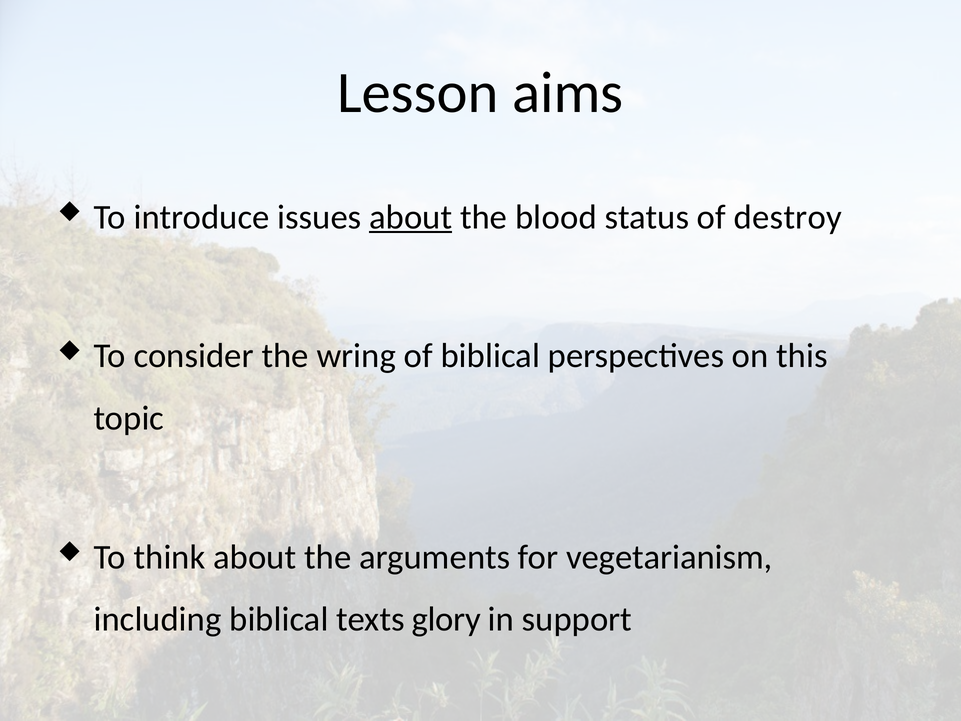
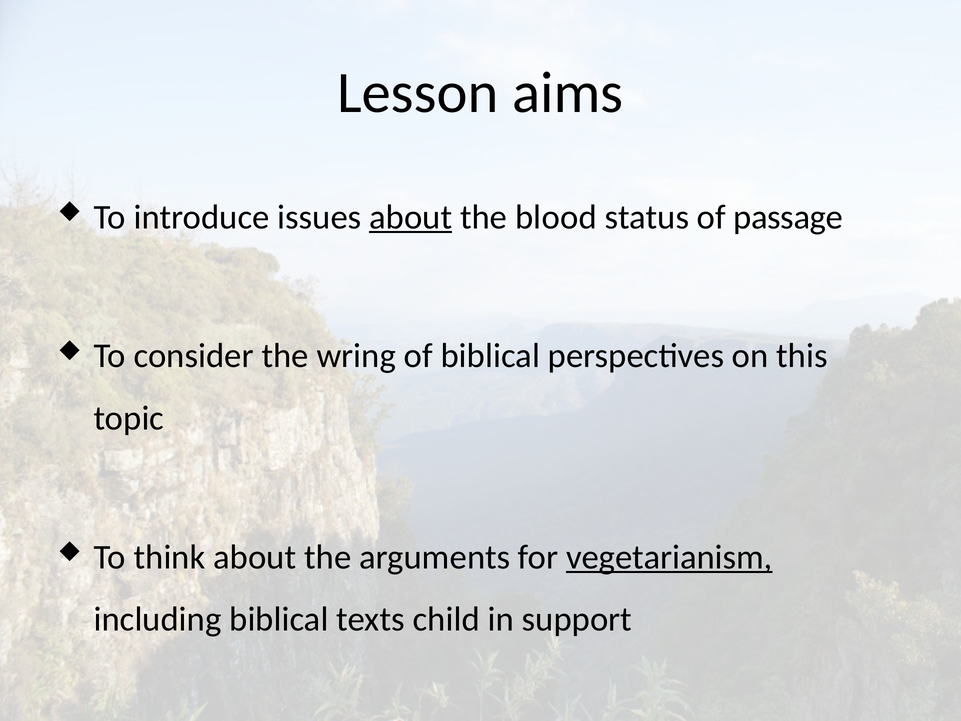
destroy: destroy -> passage (788, 217)
vegetarianism underline: none -> present (669, 557)
glory: glory -> child (446, 619)
